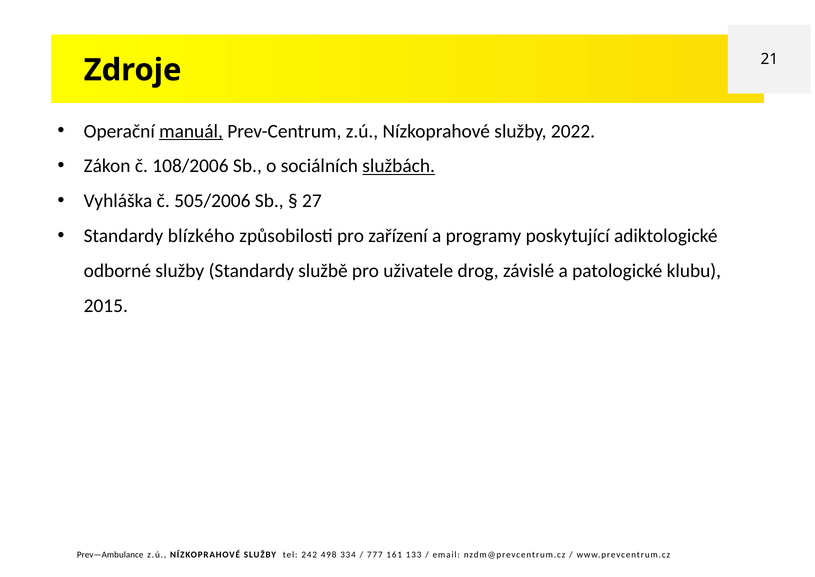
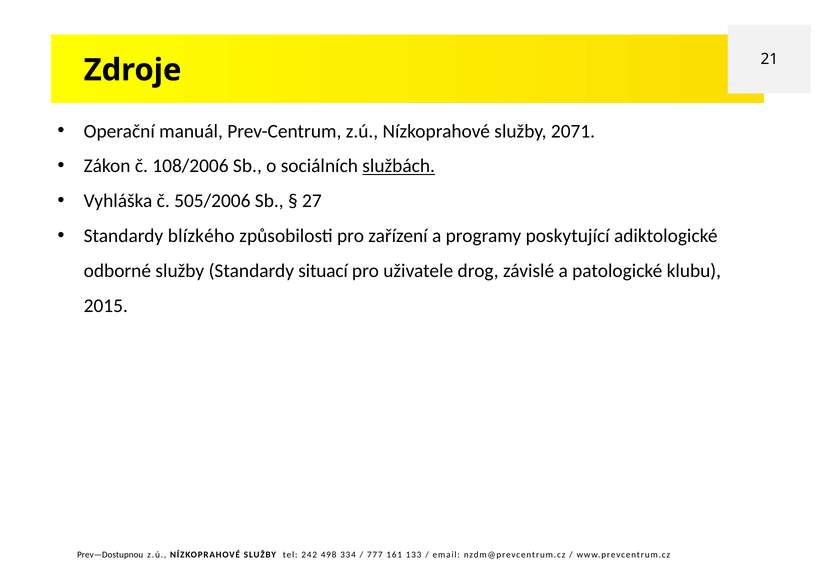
manuál underline: present -> none (191, 131)
2022: 2022 -> 2071 (573, 131)
službě: službě -> situací (323, 270)
Prev—Ambulance: Prev—Ambulance -> Prev—Dostupnou (110, 554)
